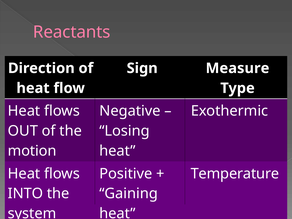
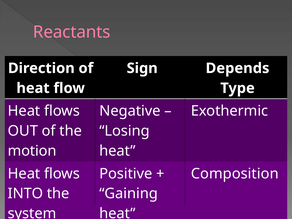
Measure: Measure -> Depends (237, 68)
Temperature: Temperature -> Composition (235, 174)
